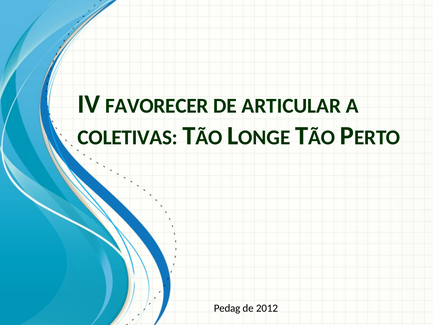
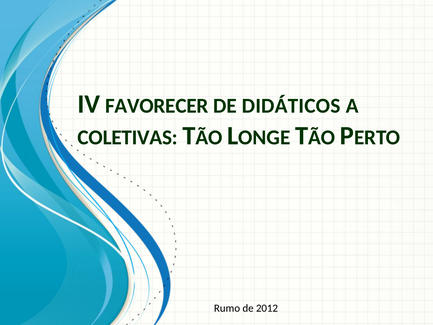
ARTICULAR: ARTICULAR -> DIDÁTICOS (291, 106)
Pedag: Pedag -> Rumo (227, 308)
